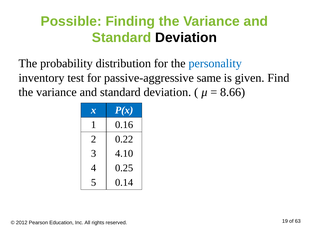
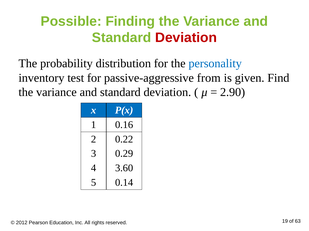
Deviation colour: black -> red (186, 38)
same: same -> from (209, 78)
8.66: 8.66 -> 2.90 (233, 93)
4.10: 4.10 -> 0.29 (124, 154)
0.25: 0.25 -> 3.60 (124, 169)
